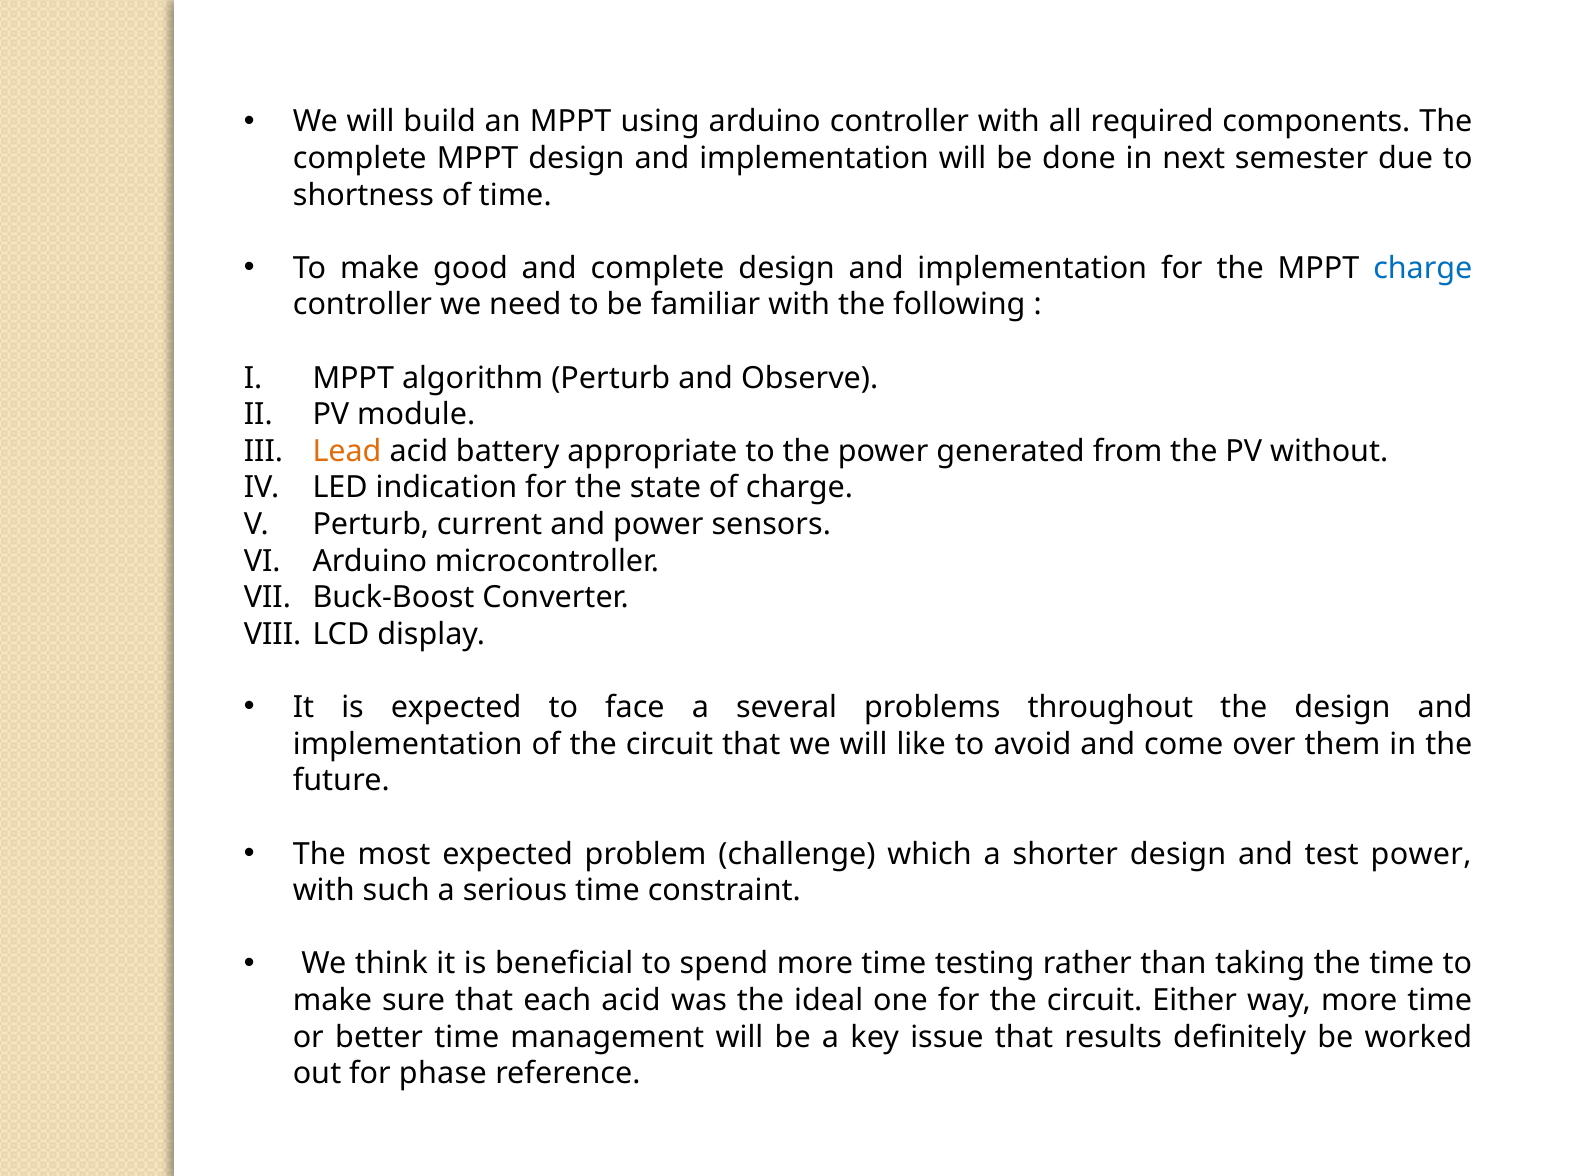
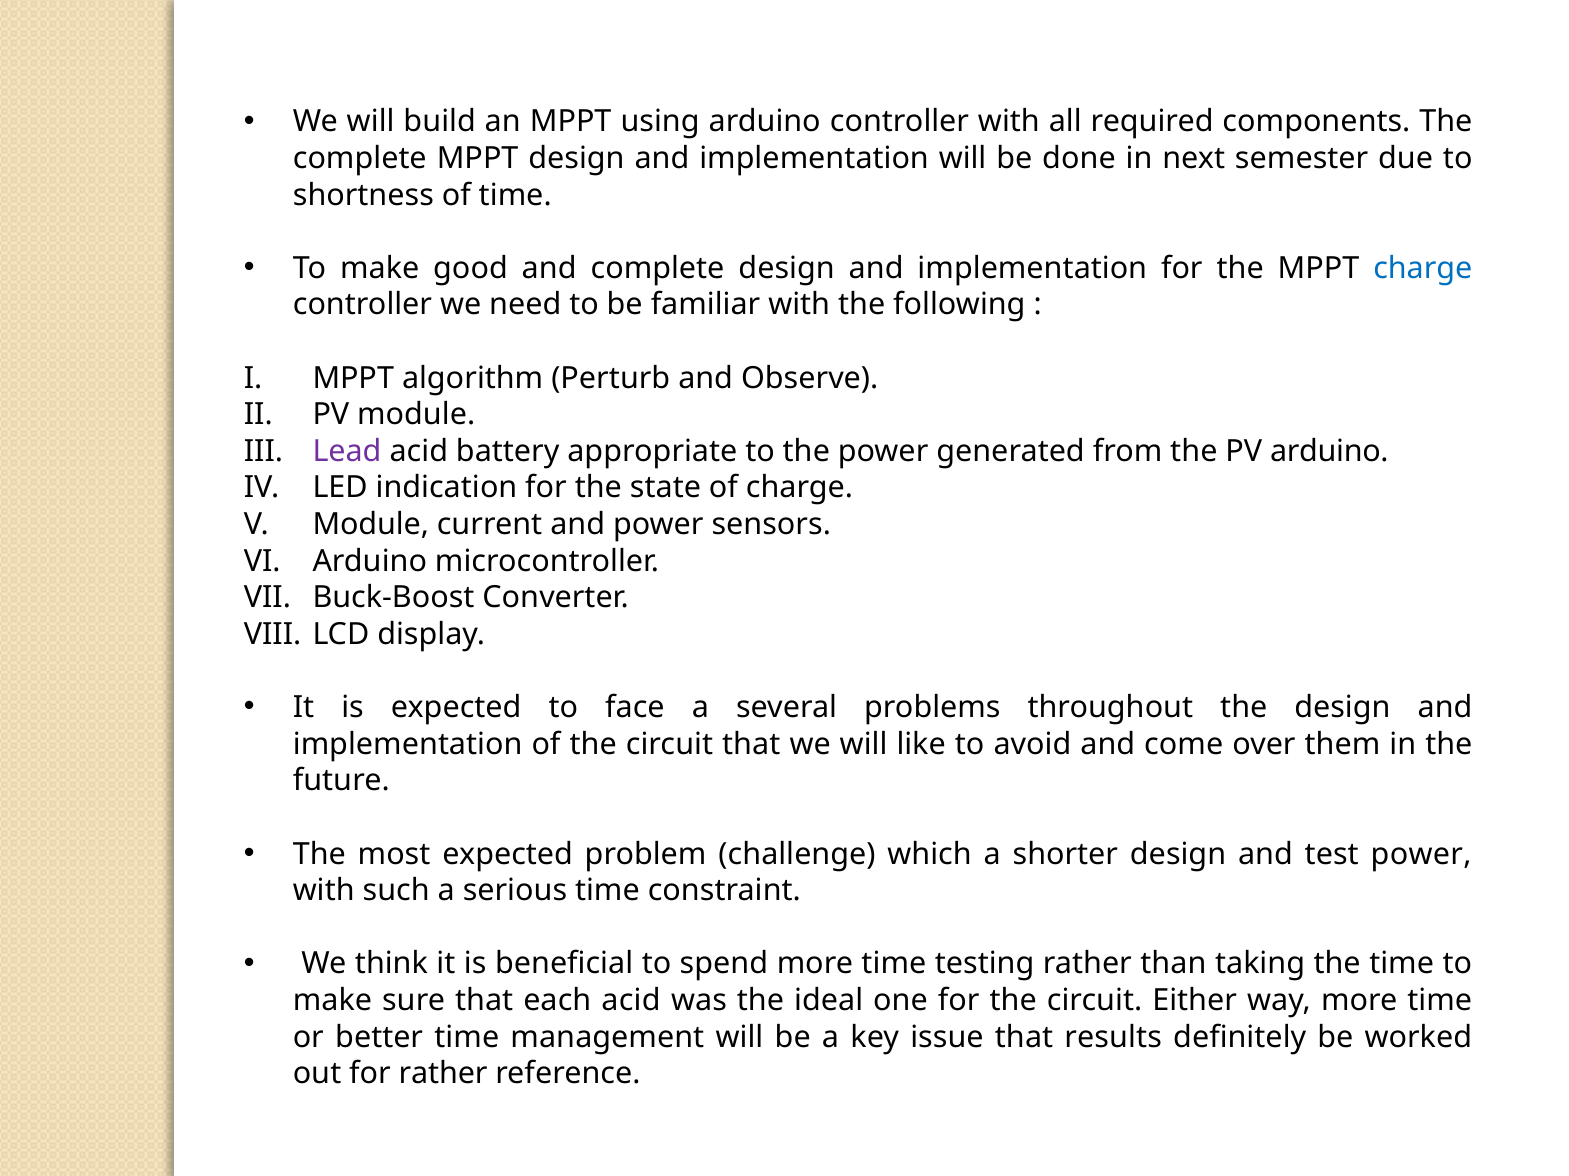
Lead colour: orange -> purple (347, 452)
PV without: without -> arduino (1329, 452)
Perturb: Perturb -> Module (371, 525)
for phase: phase -> rather (443, 1074)
